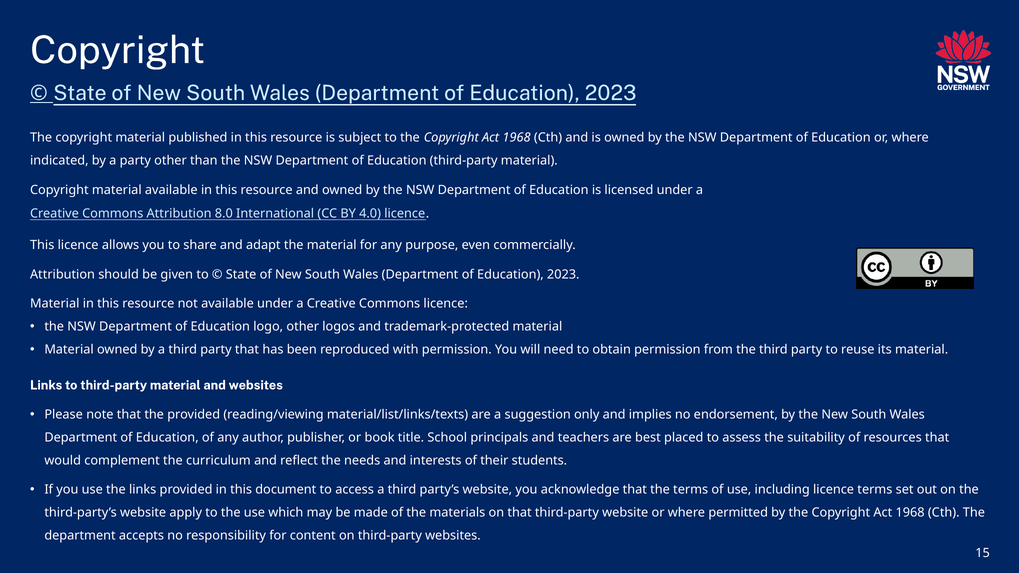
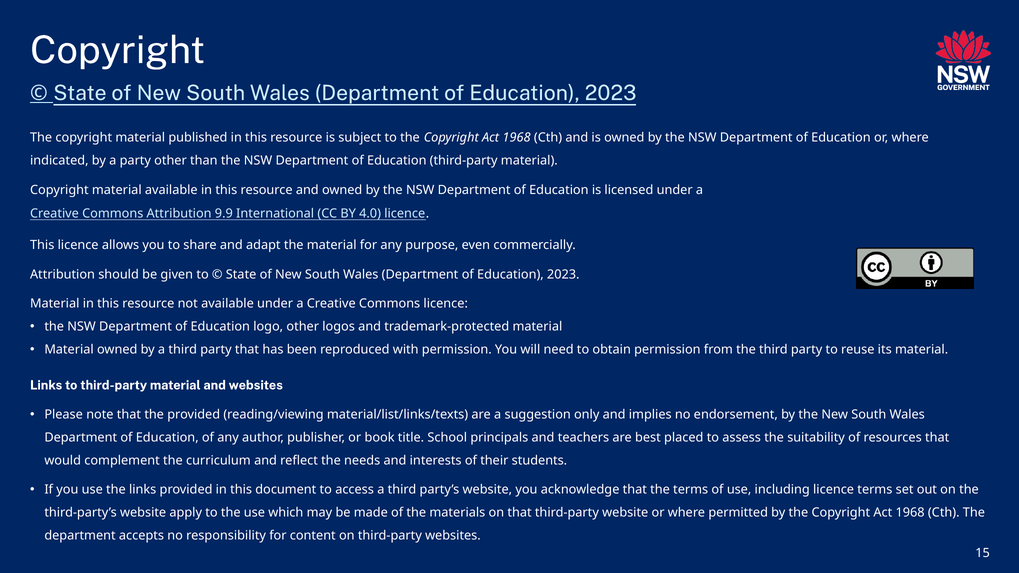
8.0: 8.0 -> 9.9 (224, 214)
